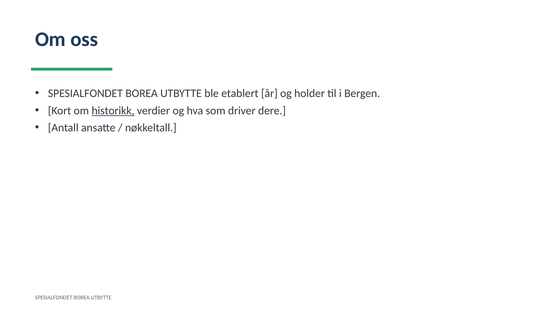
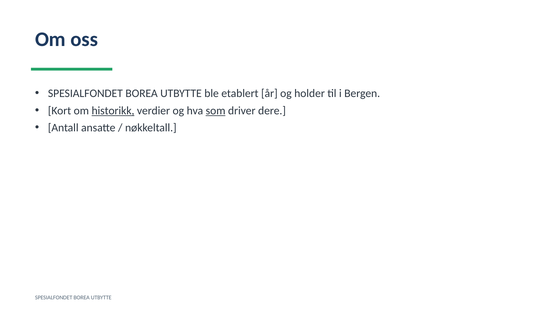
som underline: none -> present (216, 111)
